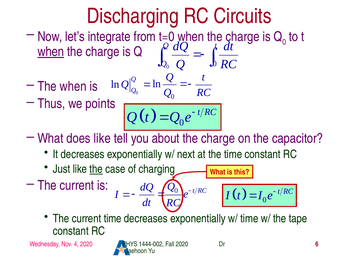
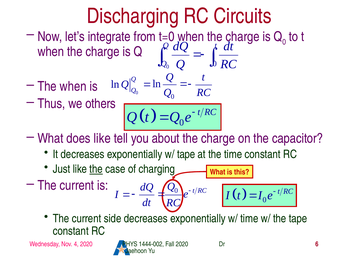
when underline: present -> none (51, 52)
points: points -> others (101, 104)
w/ next: next -> tape (186, 154)
current time: time -> side (113, 219)
